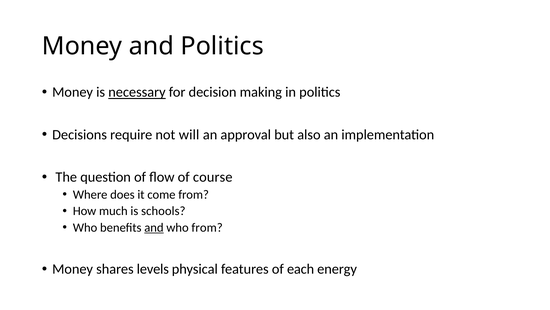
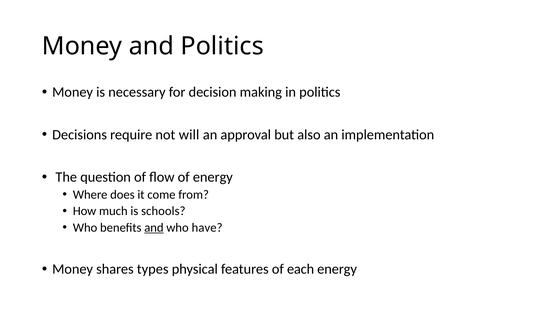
necessary underline: present -> none (137, 92)
of course: course -> energy (213, 177)
who from: from -> have (207, 227)
levels: levels -> types (153, 269)
